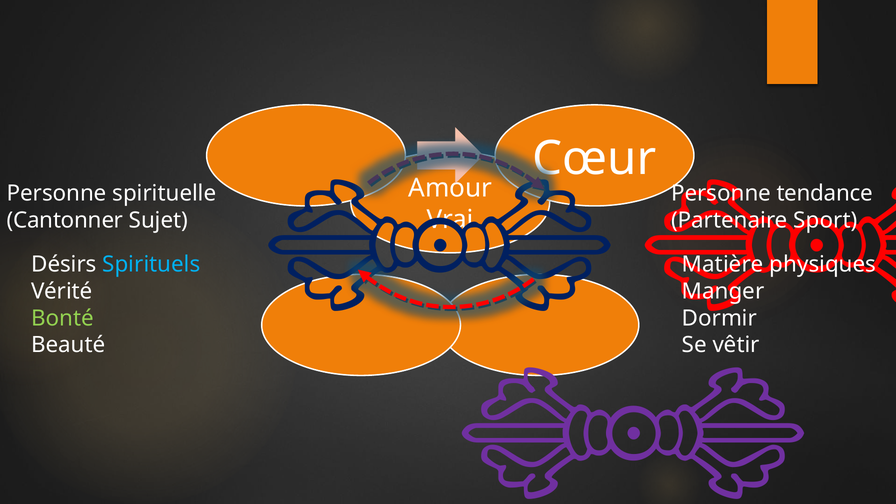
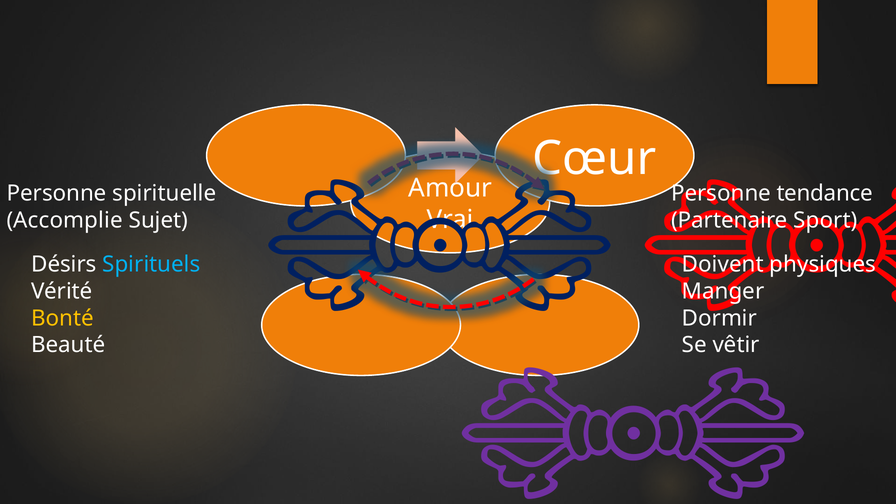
Cantonner: Cantonner -> Accomplie (65, 220)
Matière: Matière -> Doivent (723, 264)
Bonté colour: light green -> yellow (63, 318)
